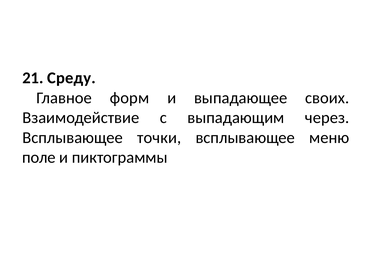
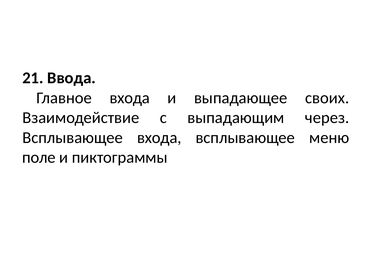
Среду: Среду -> Ввода (72, 78)
Главное форм: форм -> входа (130, 98)
Всплывающее точки: точки -> входа (159, 138)
